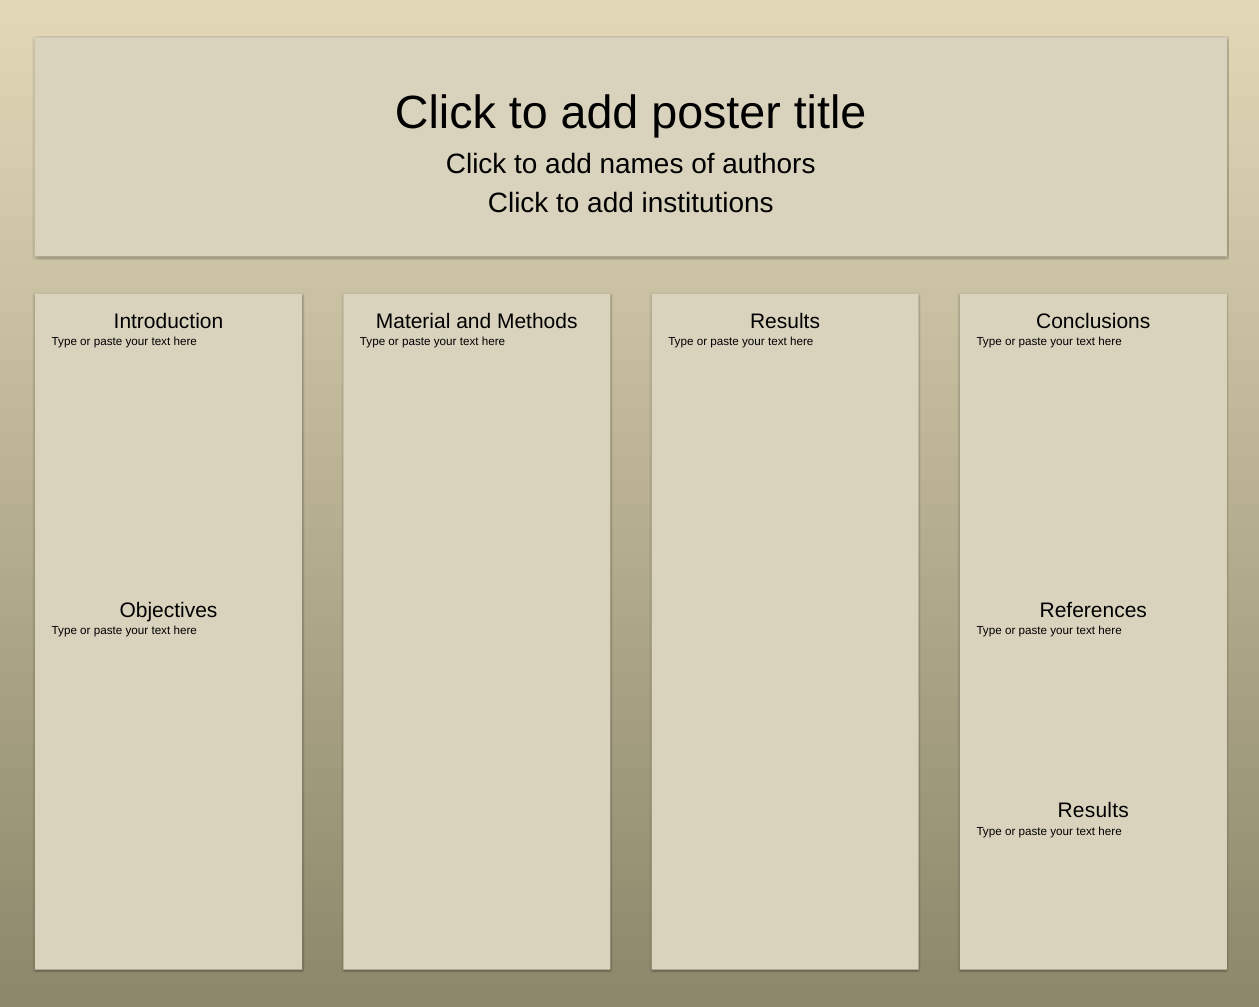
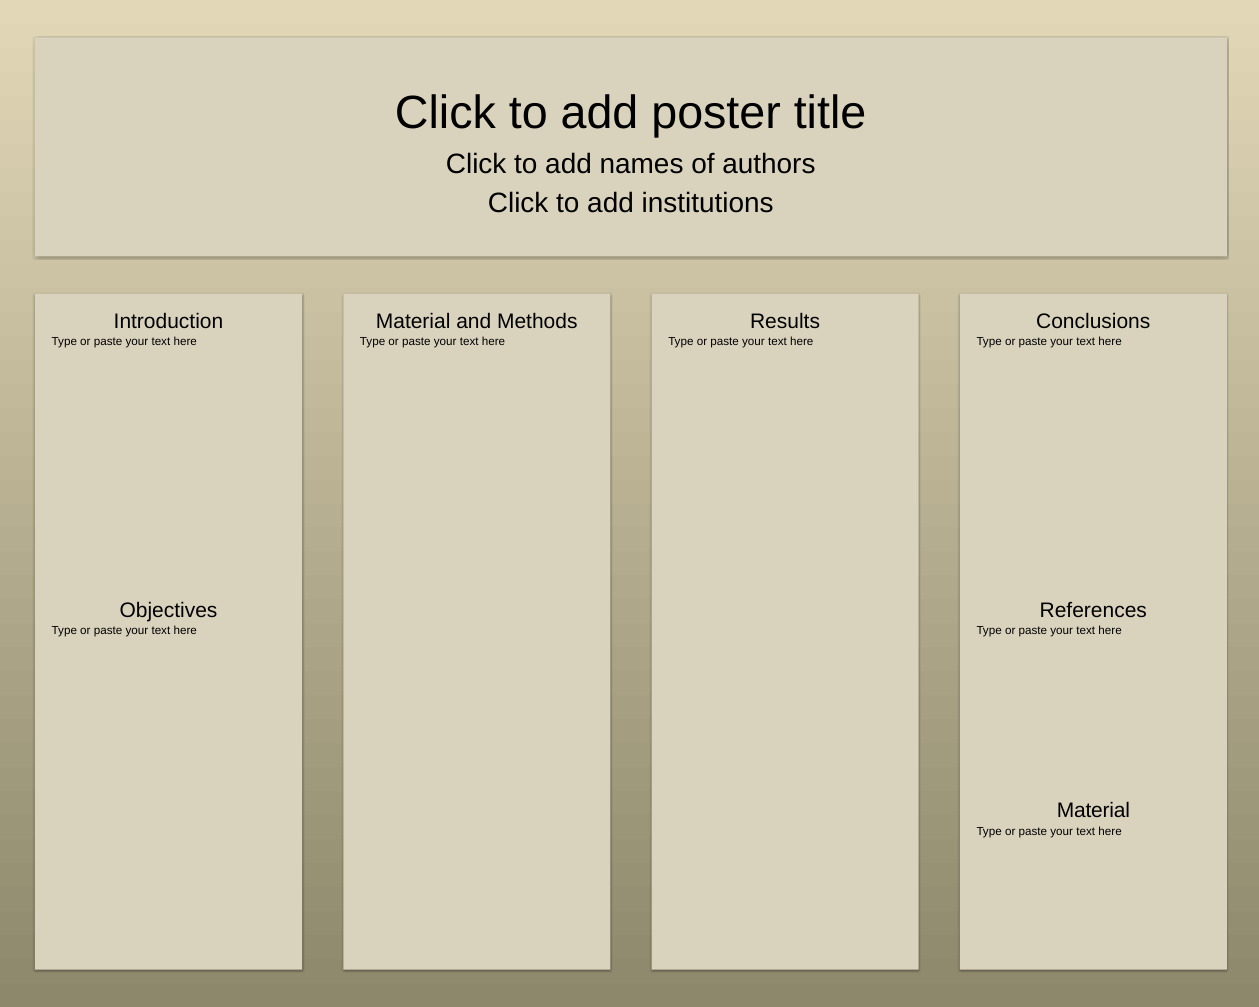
Results: Results -> Material (1093, 811)
